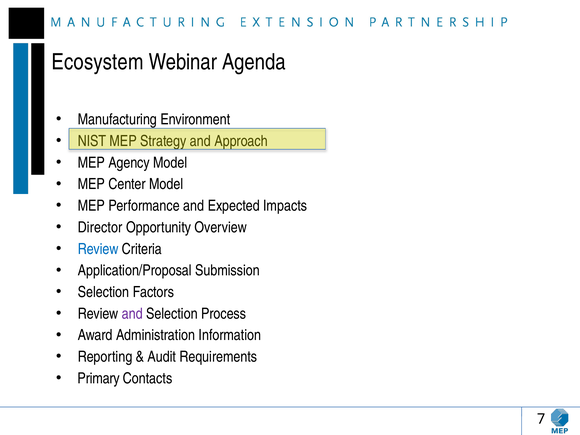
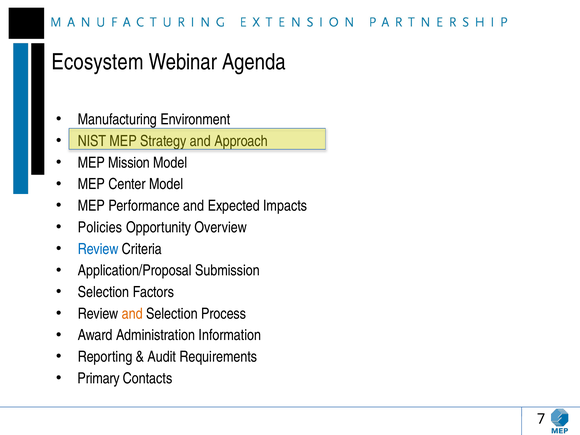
Agency: Agency -> Mission (129, 163)
Director: Director -> Policies (100, 227)
and colour: purple -> orange (132, 314)
